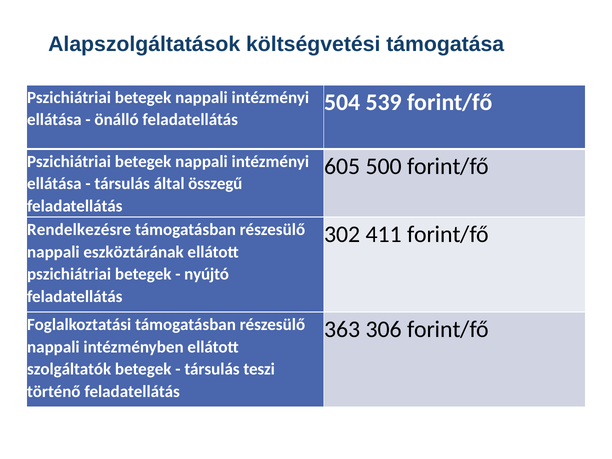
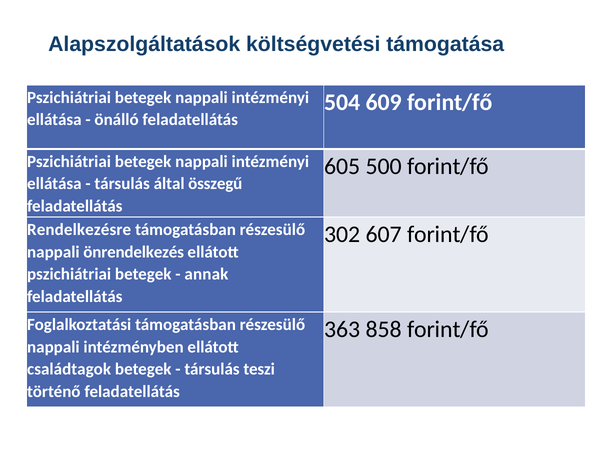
539: 539 -> 609 (384, 102)
411: 411 -> 607 (384, 234)
eszköztárának: eszköztárának -> önrendelkezés (134, 252)
nyújtó: nyújtó -> annak (206, 274)
306: 306 -> 858 (384, 329)
szolgáltatók: szolgáltatók -> családtagok (69, 369)
